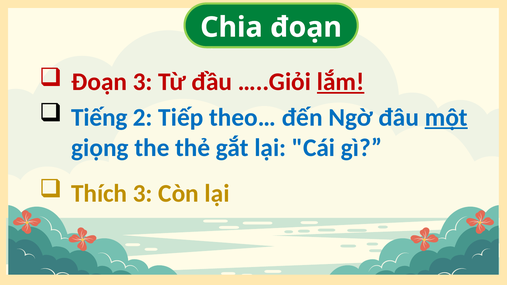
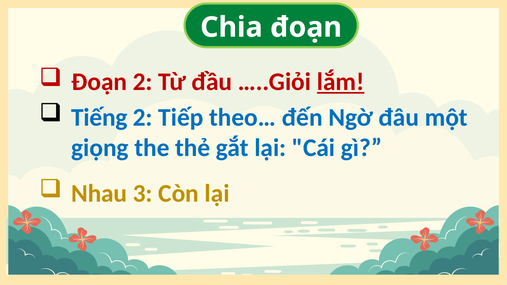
Đoạn 3: 3 -> 2 (143, 82)
một underline: present -> none (446, 117)
Thích: Thích -> Nhau (99, 193)
